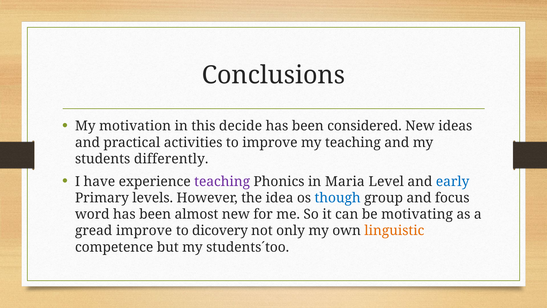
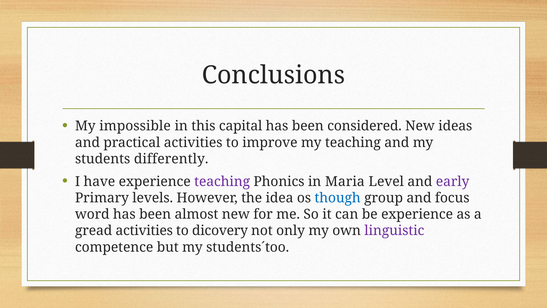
motivation: motivation -> impossible (135, 126)
decide: decide -> capital (241, 126)
early colour: blue -> purple (453, 181)
be motivating: motivating -> experience (417, 214)
gread improve: improve -> activities (144, 231)
linguistic colour: orange -> purple (394, 231)
